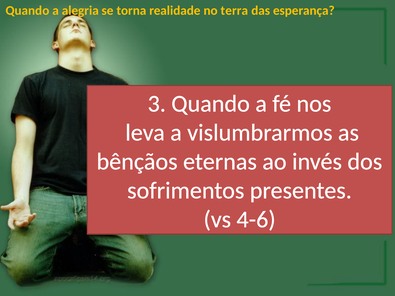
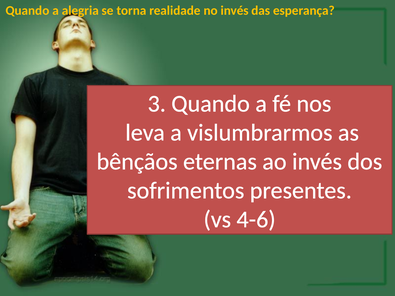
no terra: terra -> invés (235, 11)
